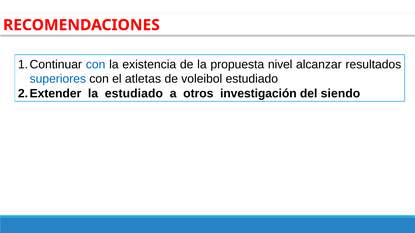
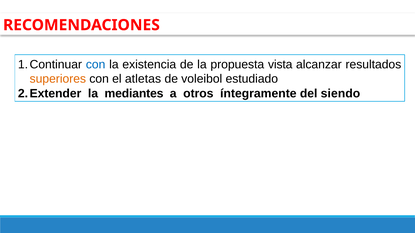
nivel: nivel -> vista (280, 65)
superiores colour: blue -> orange (58, 79)
la estudiado: estudiado -> mediantes (134, 94)
investigación: investigación -> íntegramente (258, 94)
